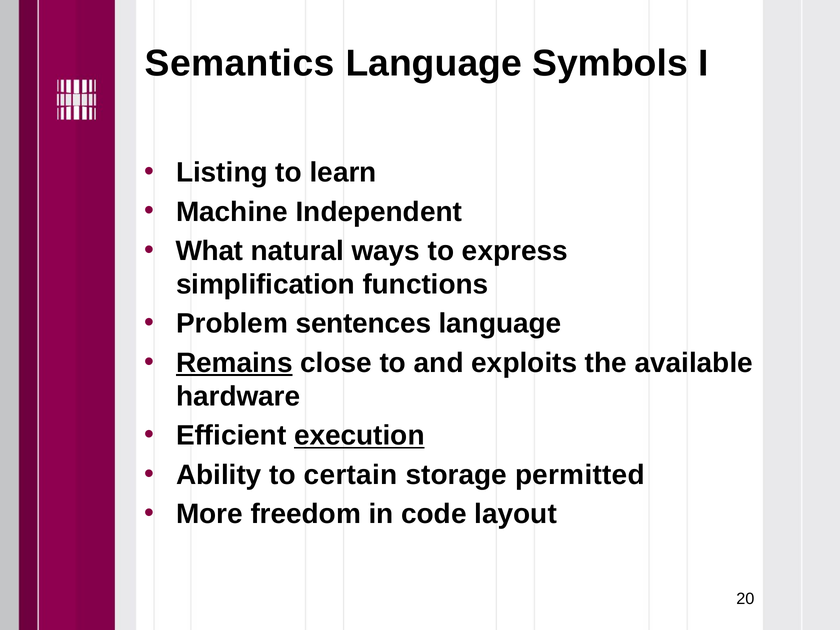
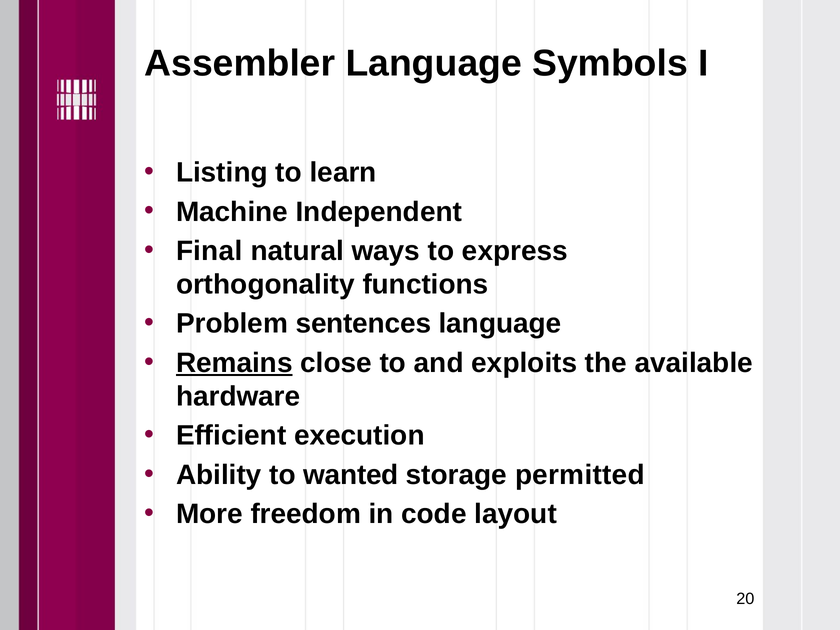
Semantics: Semantics -> Assembler (240, 64)
What: What -> Final (209, 251)
simplification: simplification -> orthogonality (265, 285)
execution underline: present -> none (359, 436)
certain: certain -> wanted (351, 475)
